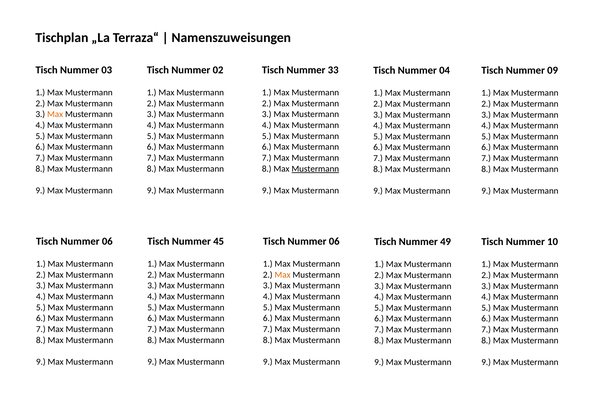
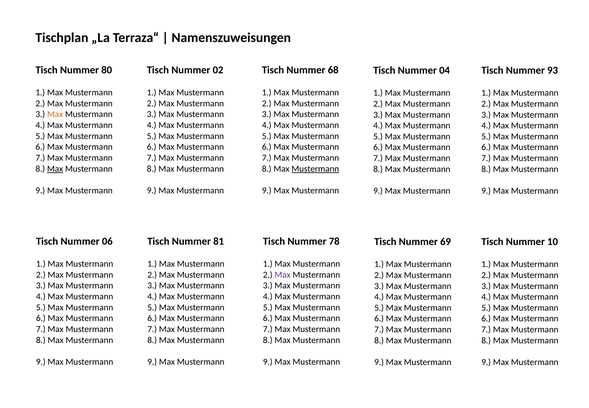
03: 03 -> 80 (107, 70)
33: 33 -> 68 (333, 70)
09: 09 -> 93 (553, 70)
Max underline: none -> present (55, 169)
45: 45 -> 81 (219, 241)
06: 06 -> 78 (334, 241)
49: 49 -> 69 (446, 242)
Max colour: orange -> purple (283, 275)
